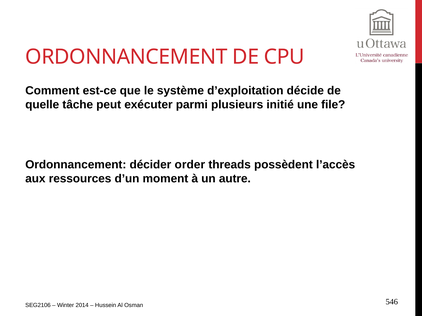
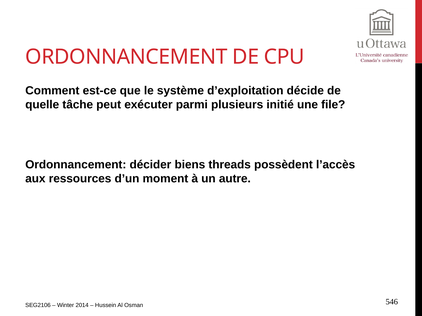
order: order -> biens (190, 165)
